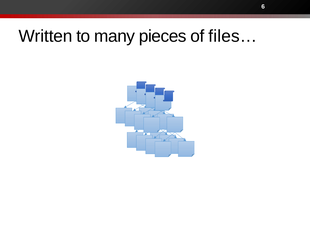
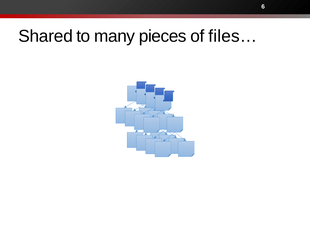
Written: Written -> Shared (46, 36)
